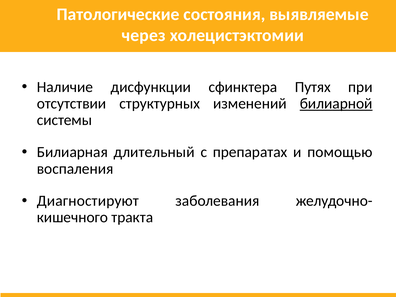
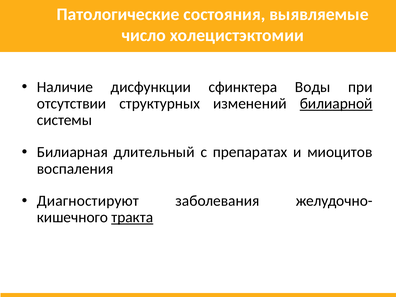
через: через -> число (144, 35)
Путях: Путях -> Воды (313, 87)
помощью: помощью -> миоцитов (340, 152)
тракта underline: none -> present (132, 217)
